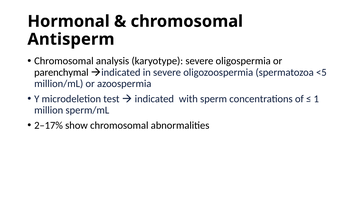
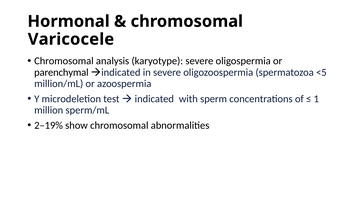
Antisperm: Antisperm -> Varicocele (71, 39)
2–17%: 2–17% -> 2–19% (49, 125)
